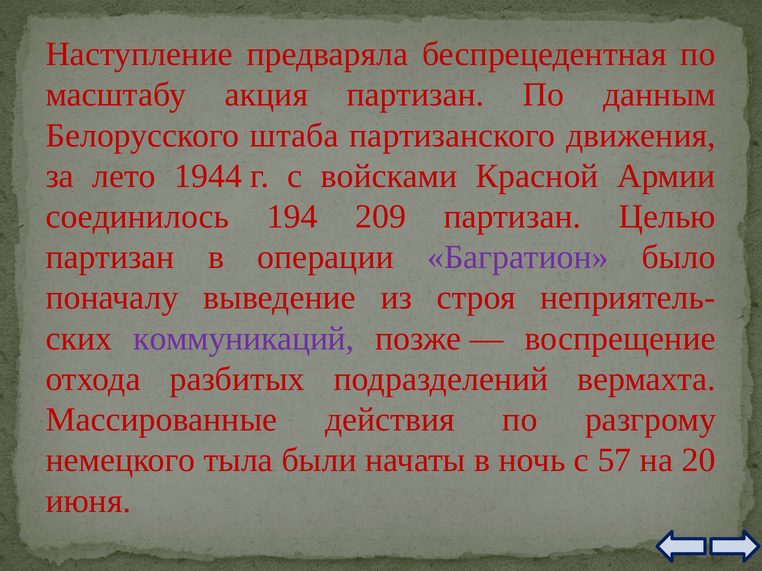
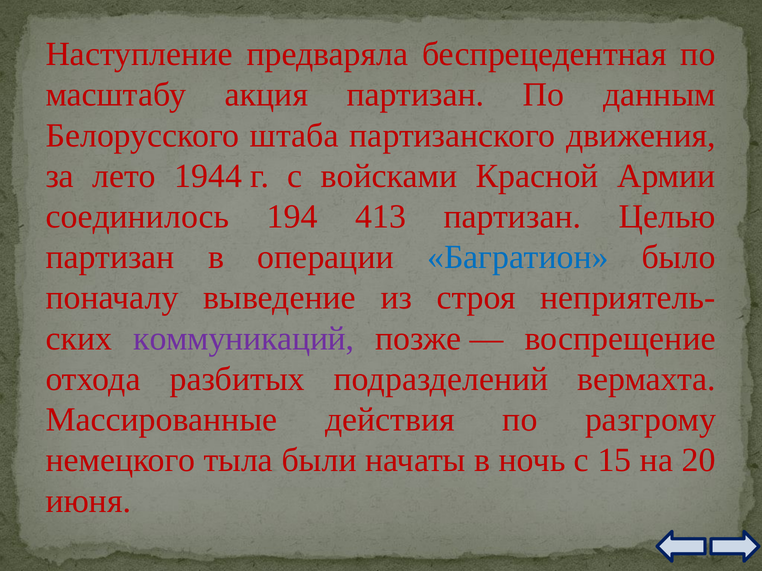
209: 209 -> 413 (381, 217)
Багратион colour: purple -> blue (518, 257)
57: 57 -> 15 (614, 461)
